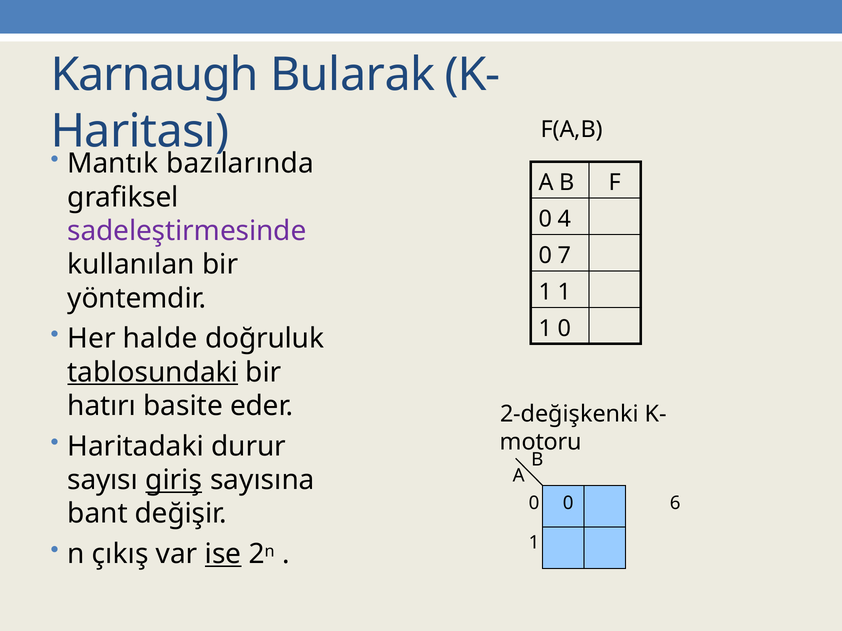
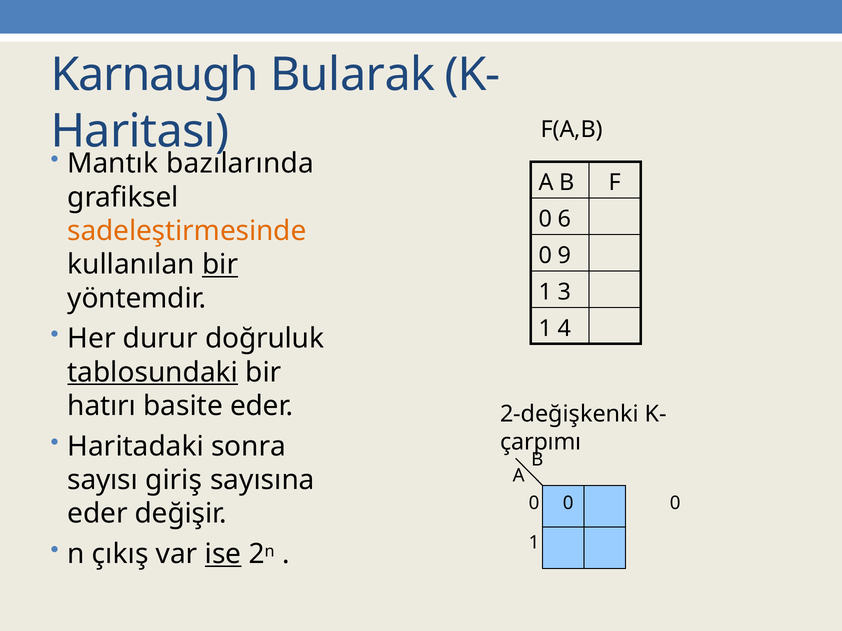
4: 4 -> 6 (565, 219)
sadeleştirmesinde colour: purple -> orange (187, 231)
7: 7 -> 9 (565, 256)
bir underline: none -> present (220, 265)
1: 1 -> 3 (565, 292)
1 0: 0 -> 4 (565, 329)
halde: halde -> durur (160, 339)
durur: durur -> sonra (249, 447)
motoru: motoru -> çarpımı (541, 442)
giriş underline: present -> none (174, 480)
0 6: 6 -> 0 (675, 503)
bant: bant -> eder (98, 514)
